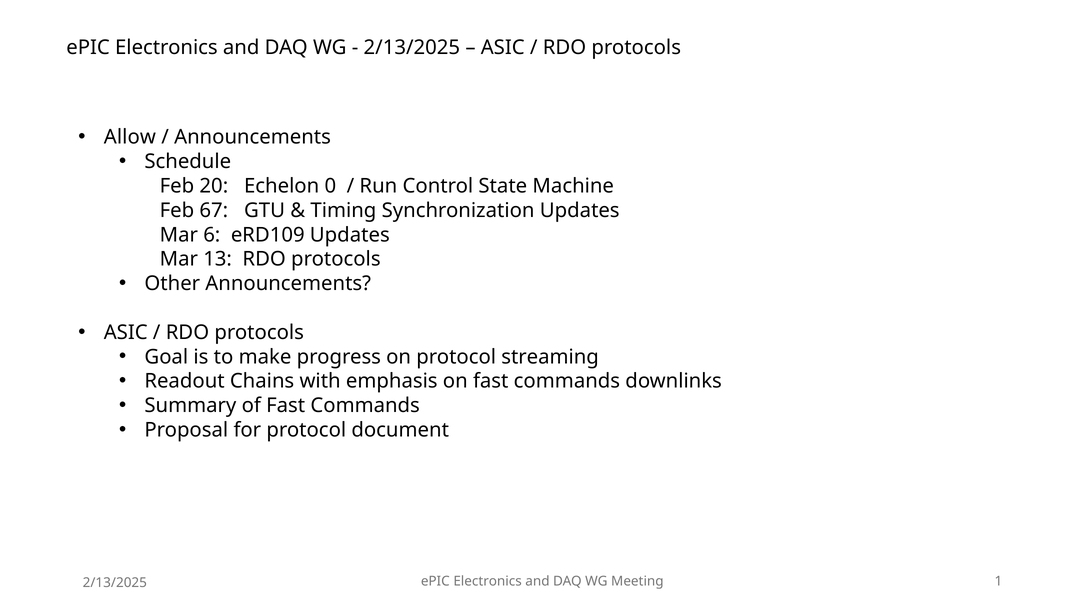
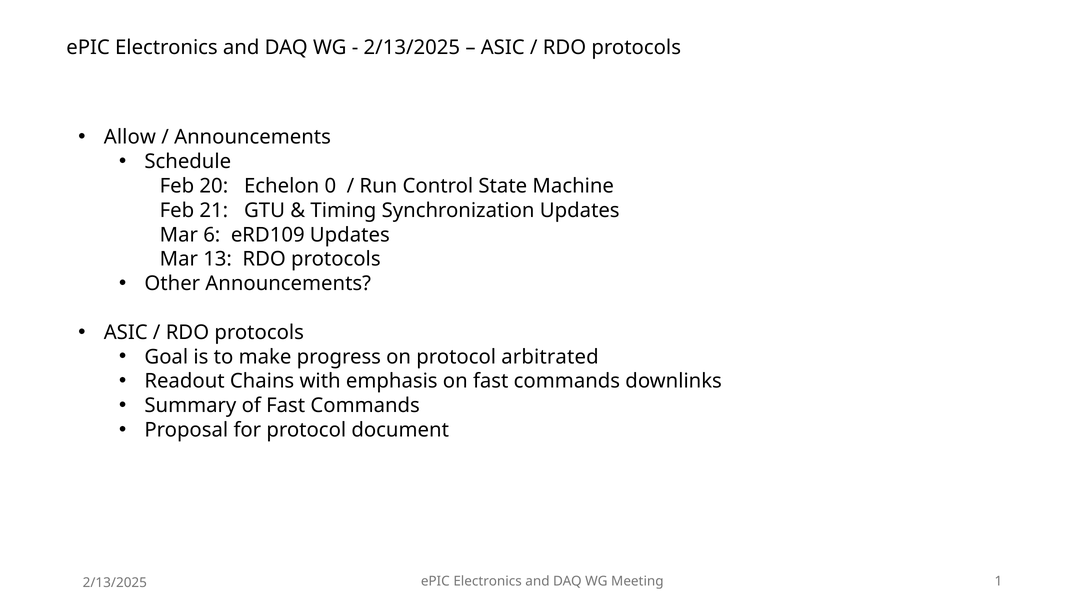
67: 67 -> 21 (214, 210)
streaming: streaming -> arbitrated (550, 357)
